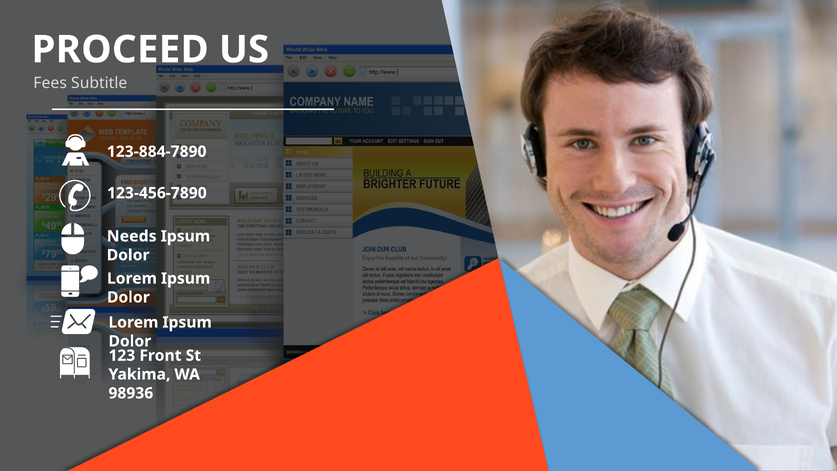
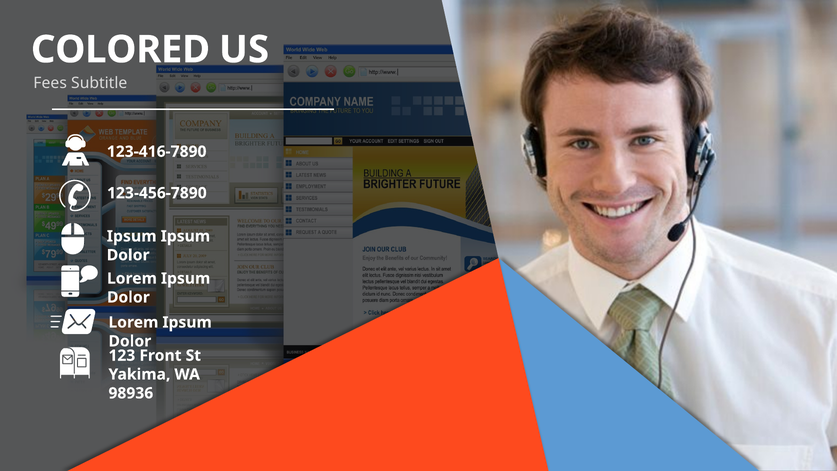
PROCEED: PROCEED -> COLORED (120, 50)
123-884-7890: 123-884-7890 -> 123-416-7890 (157, 152)
Needs: Needs -> Ipsum (132, 236)
